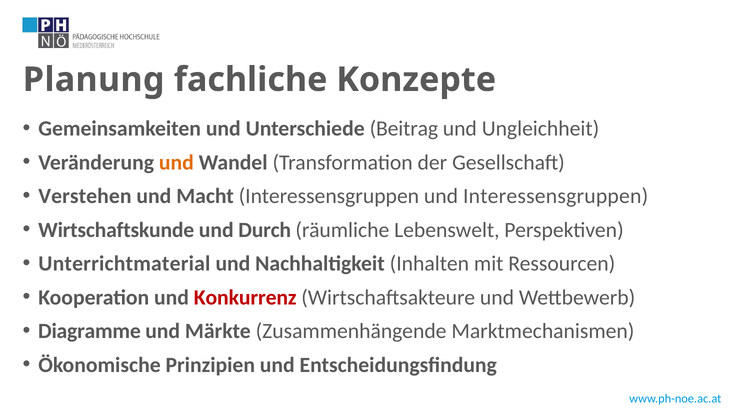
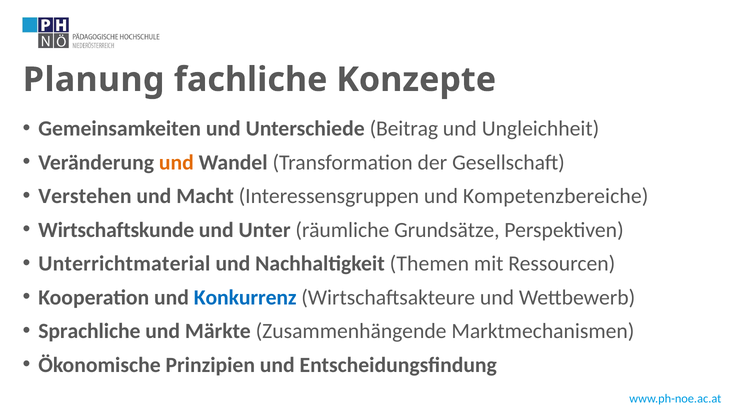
und Interessensgruppen: Interessensgruppen -> Kompetenzbereiche (556, 196)
Durch: Durch -> Unter (265, 230)
Lebenswelt: Lebenswelt -> Grundsätze (447, 230)
Inhalten: Inhalten -> Themen (429, 264)
Konkurrenz colour: red -> blue (245, 297)
Diagramme: Diagramme -> Sprachliche (89, 331)
